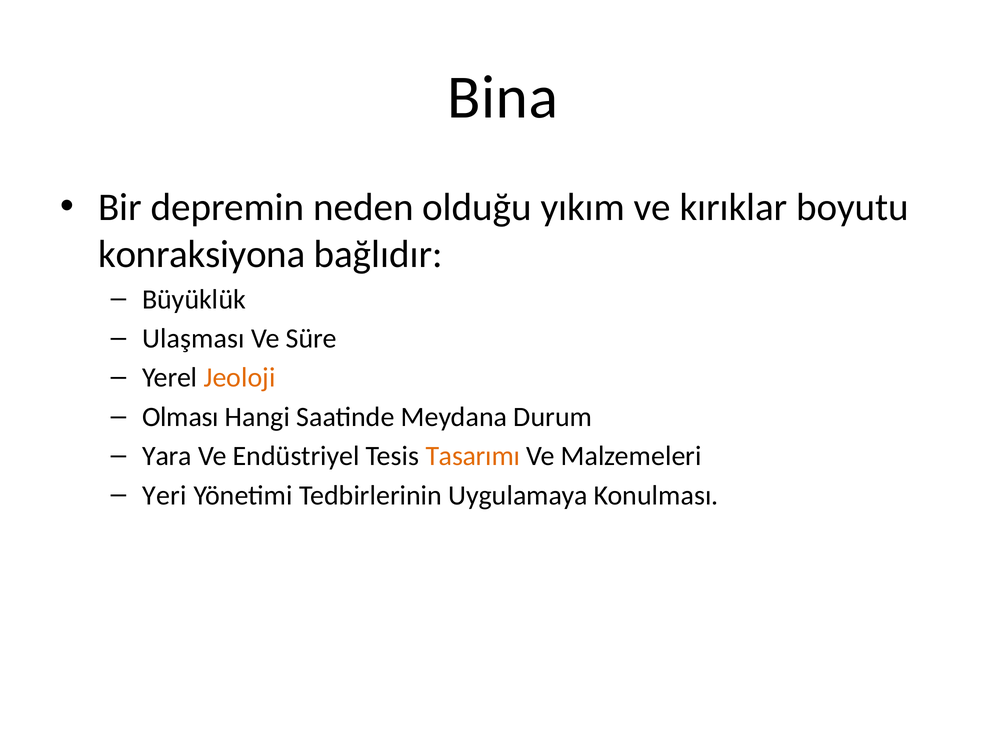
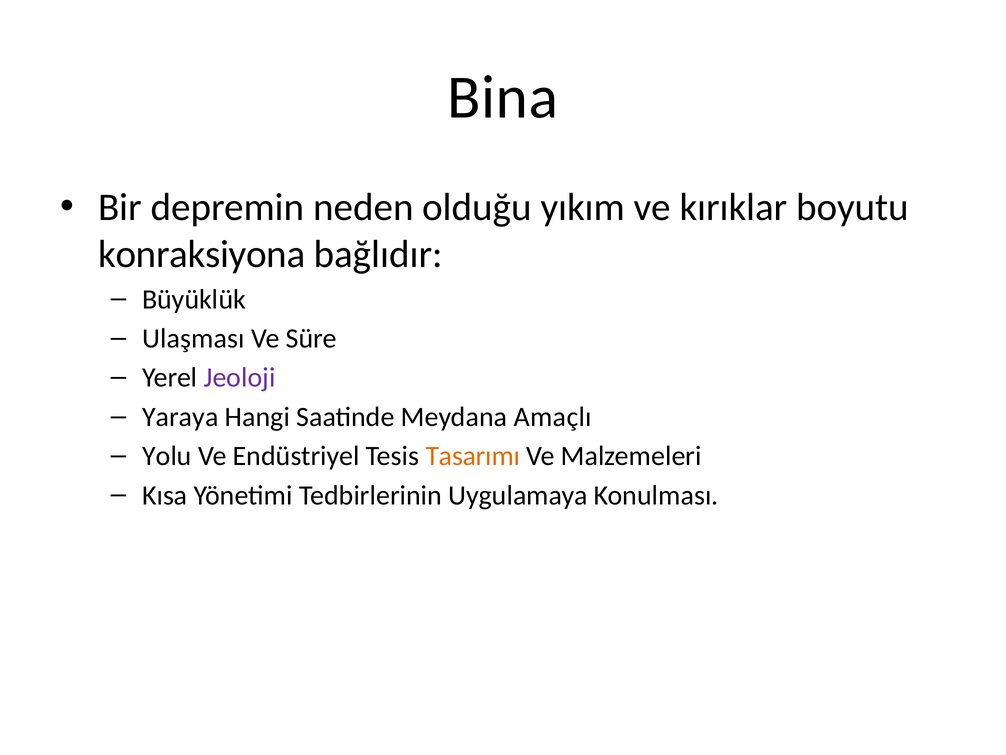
Jeoloji colour: orange -> purple (240, 377)
Olması: Olması -> Yaraya (180, 417)
Durum: Durum -> Amaçlı (553, 417)
Yara: Yara -> Yolu (167, 456)
Yeri: Yeri -> Kısa (165, 495)
